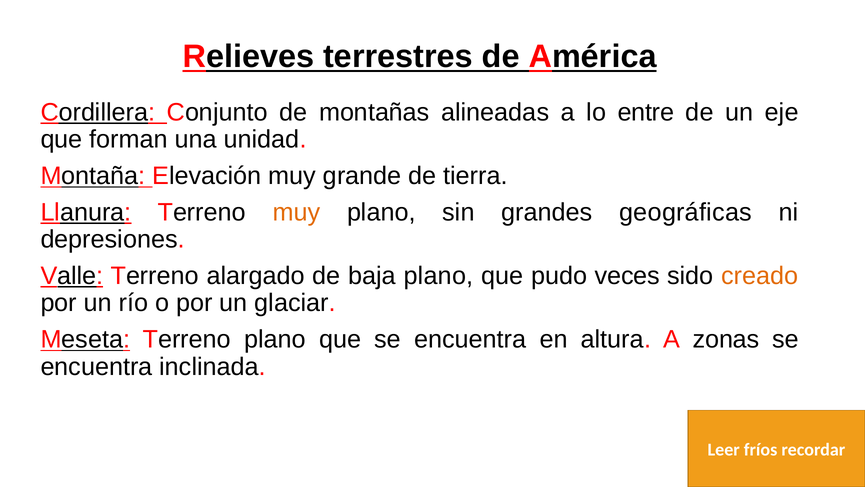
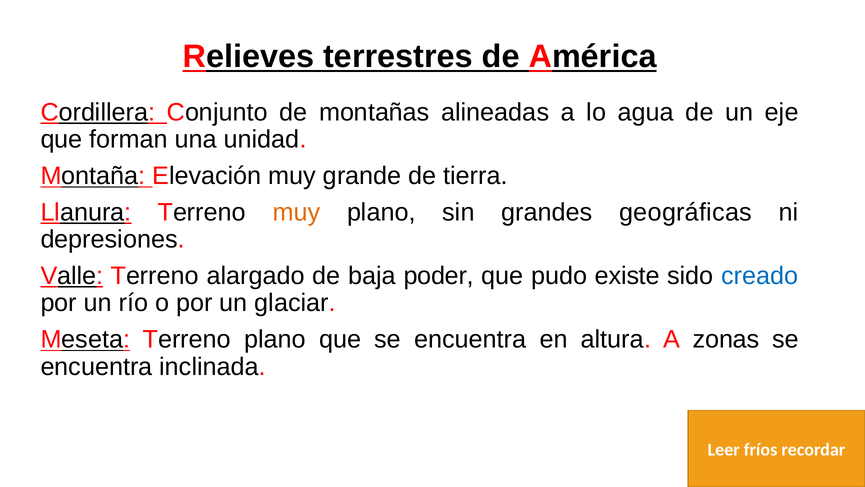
entre: entre -> agua (646, 112)
baja plano: plano -> poder (439, 276)
veces: veces -> existe (627, 276)
creado colour: orange -> blue (760, 276)
